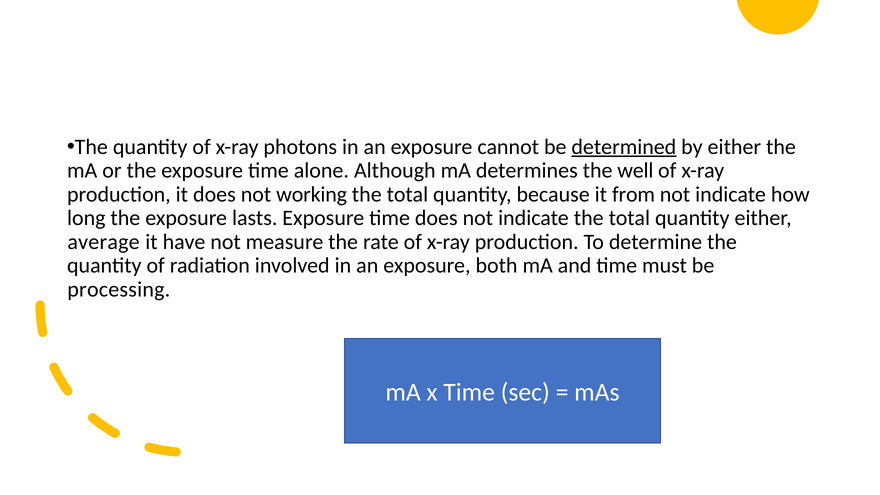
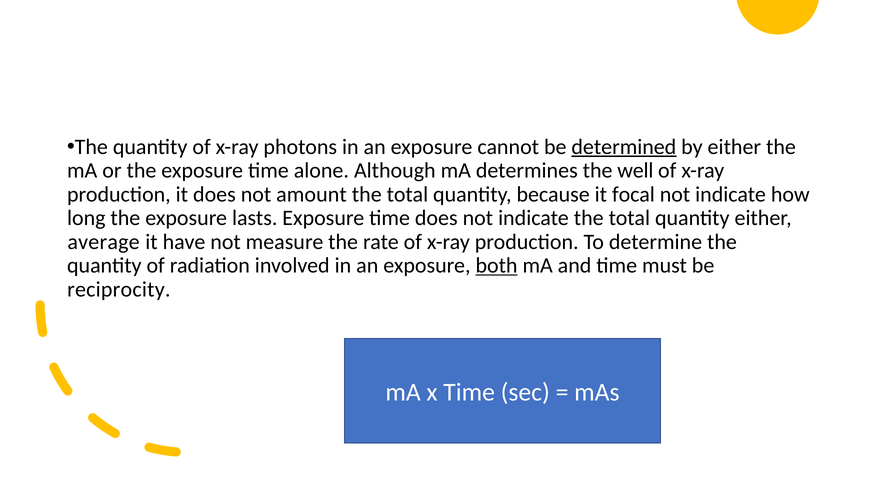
working: working -> amount (312, 194)
from: from -> focal (633, 194)
both underline: none -> present (497, 266)
processing: processing -> reciprocity (119, 289)
